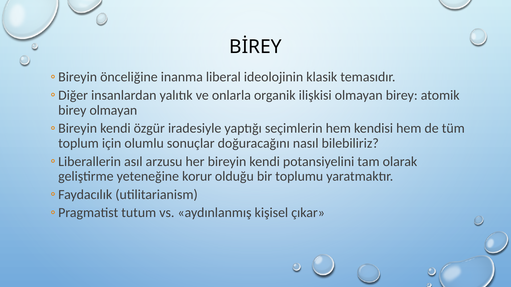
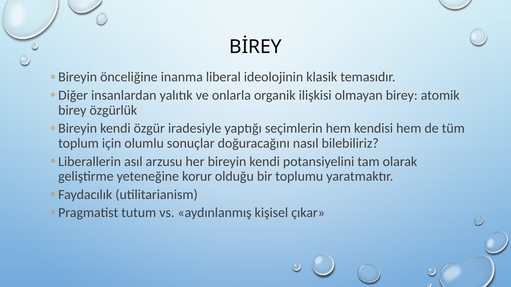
birey olmayan: olmayan -> özgürlük (113, 110)
